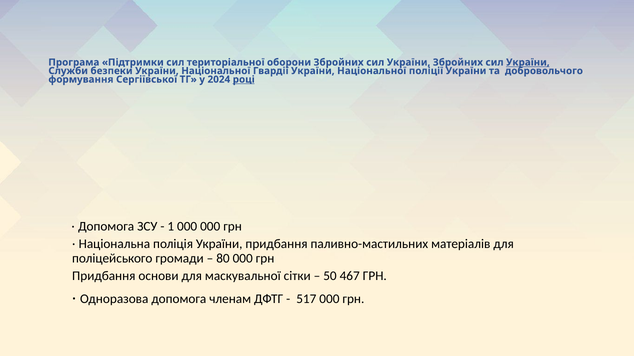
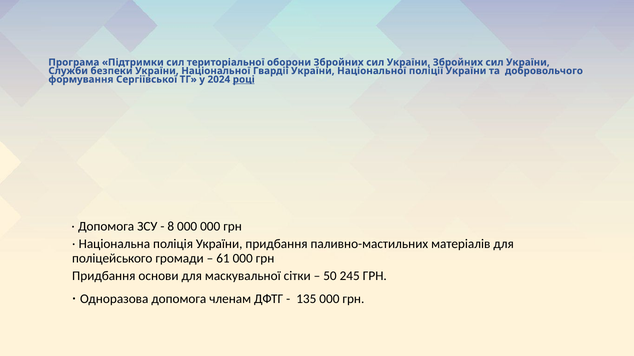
України underline: present -> none (528, 62)
1: 1 -> 8 (171, 227)
80: 80 -> 61 (223, 259)
467: 467 -> 245 (350, 276)
517: 517 -> 135 (306, 299)
